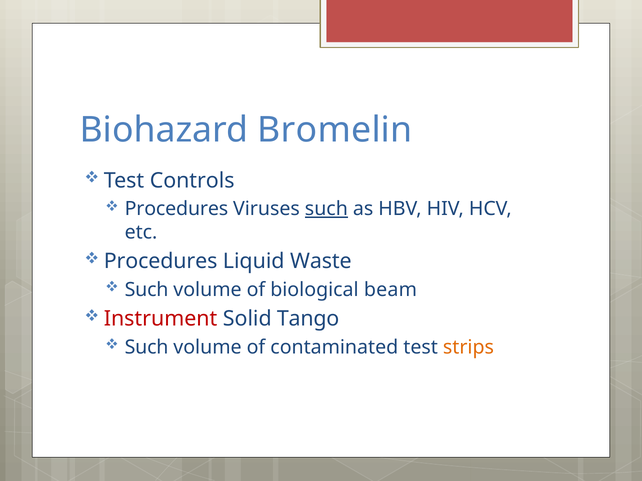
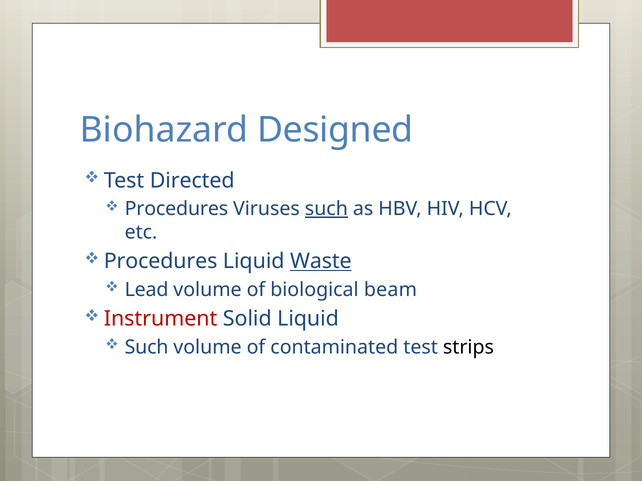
Bromelin: Bromelin -> Designed (335, 130)
Controls: Controls -> Directed (192, 181)
Waste underline: none -> present (321, 262)
Such: Such -> Lead (147, 290)
Solid Tango: Tango -> Liquid (308, 319)
strips colour: orange -> black (468, 347)
